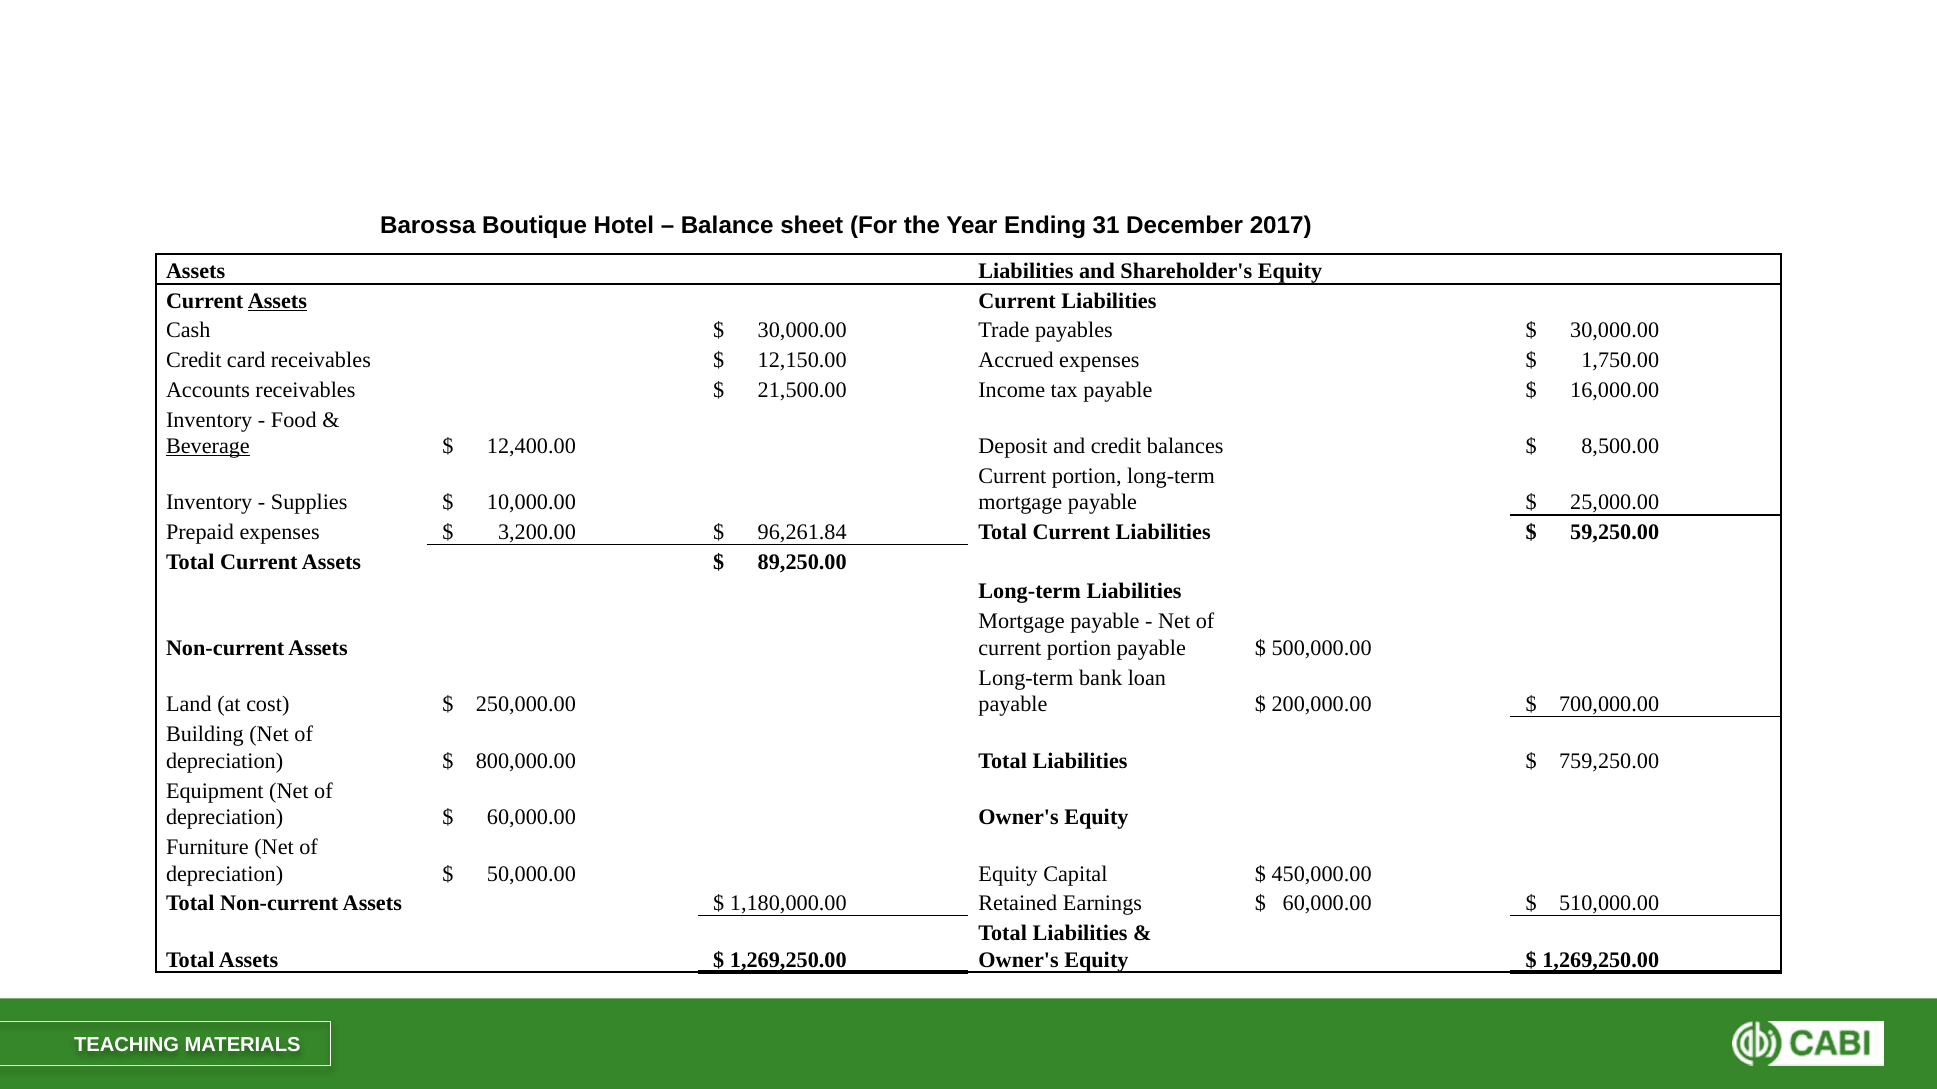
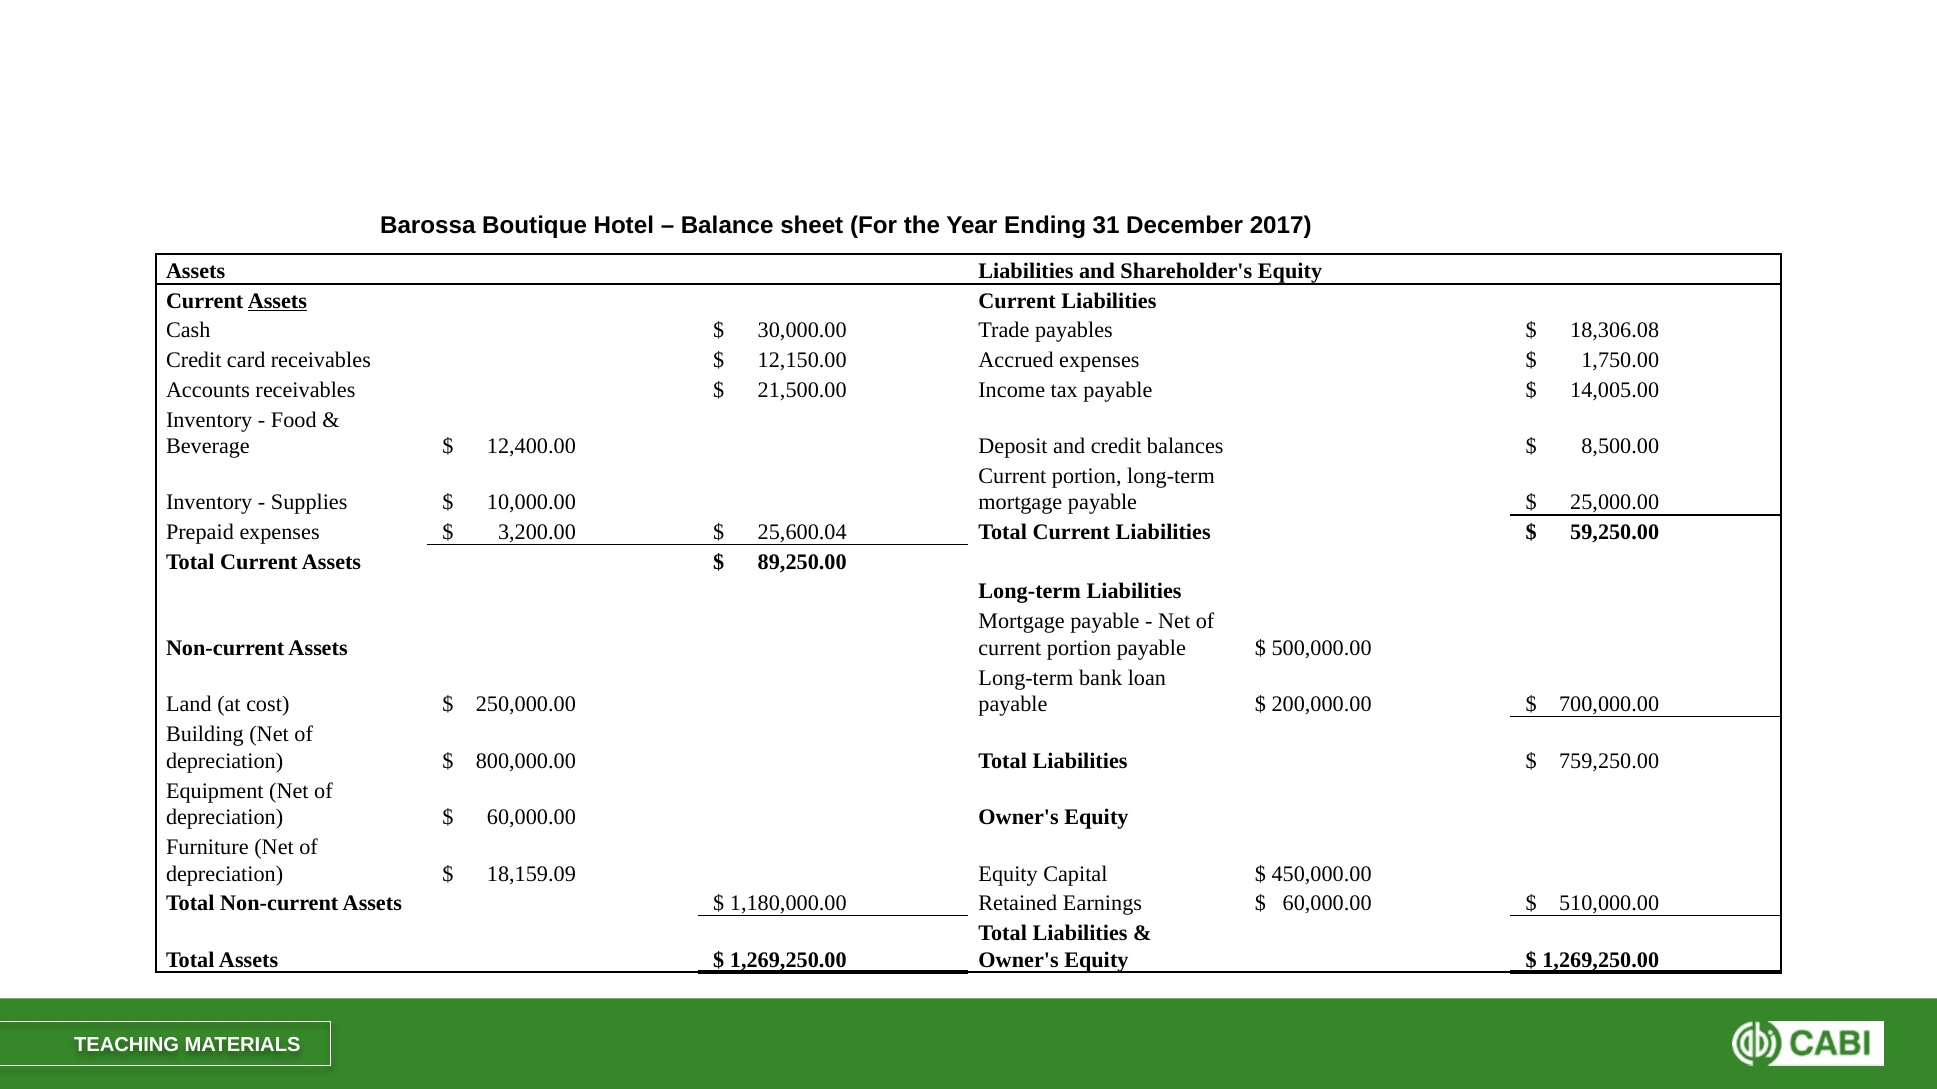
30,000.00: 30,000.00 -> 18,306.08 (1615, 331)
16,000.00: 16,000.00 -> 14,005.00 (1615, 390)
Beverage underline: present -> none (208, 446)
96,261.84: 96,261.84 -> 25,600.04 (802, 532)
50,000.00: 50,000.00 -> 18,159.09 (531, 874)
